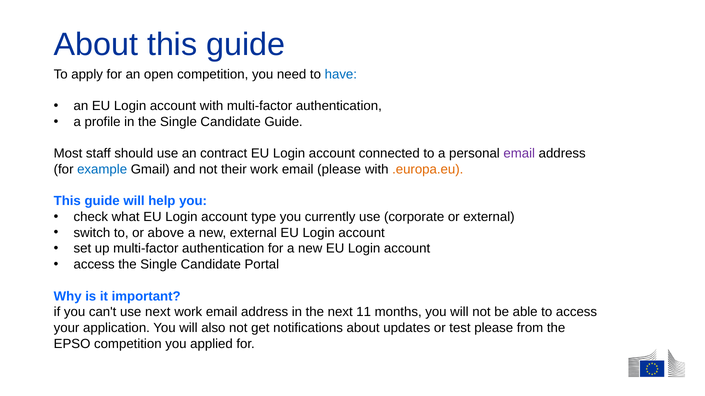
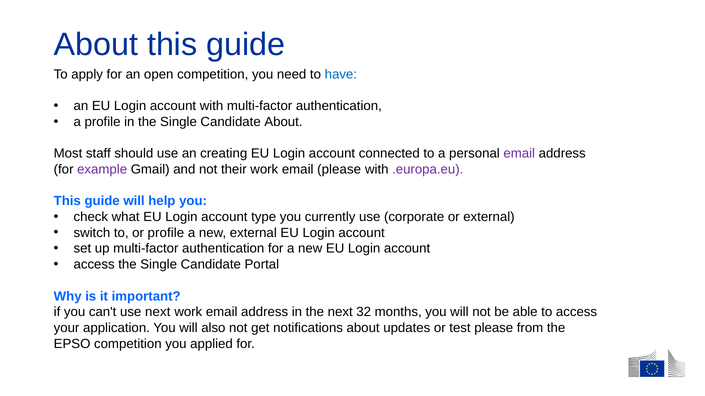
Candidate Guide: Guide -> About (283, 122)
contract: contract -> creating (224, 154)
example colour: blue -> purple (102, 170)
.europa.eu colour: orange -> purple (428, 170)
or above: above -> profile (166, 233)
11: 11 -> 32 (364, 312)
